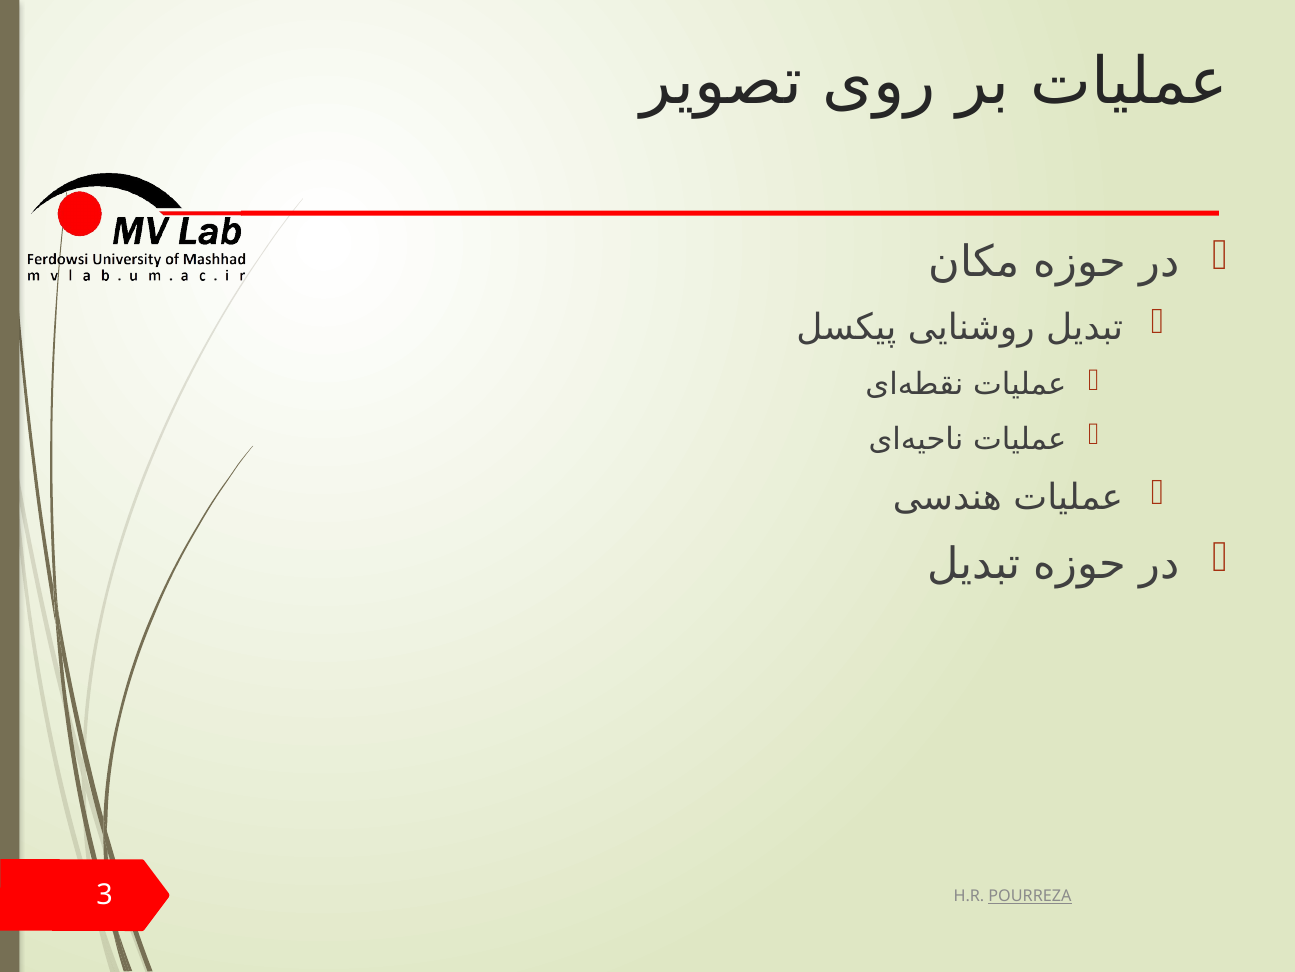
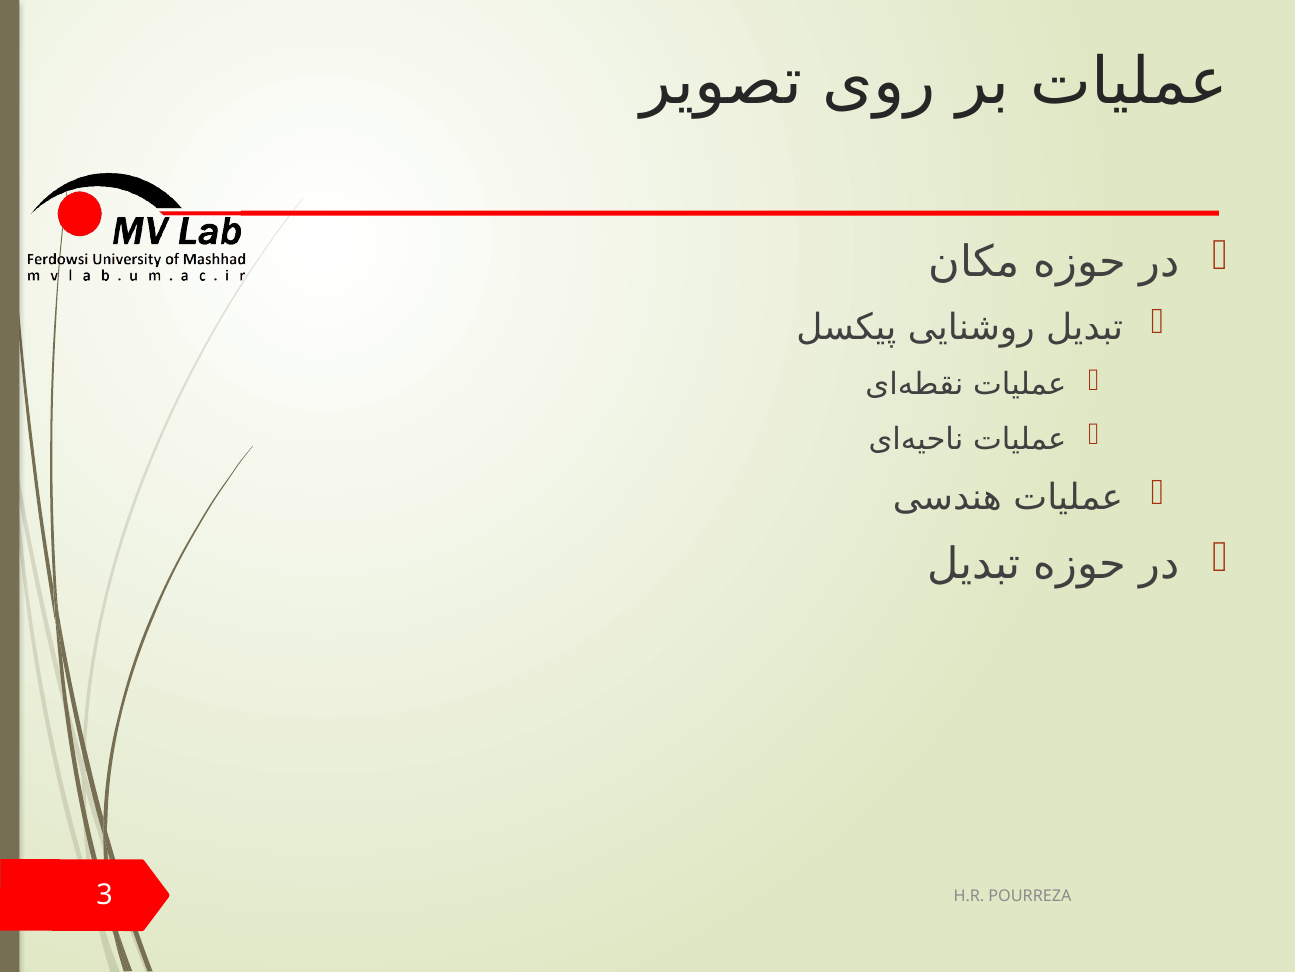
POURREZA underline: present -> none (1030, 896)
